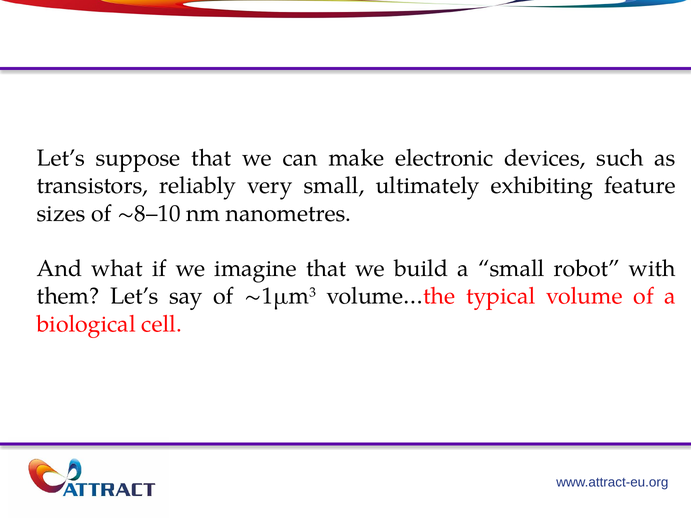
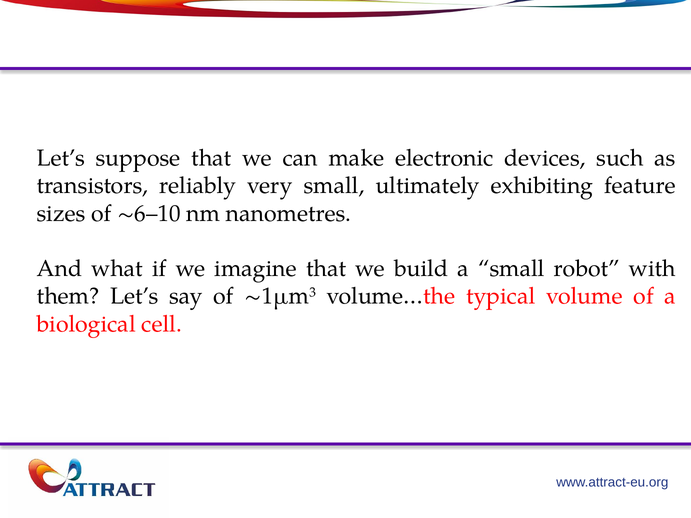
∼8–10: ∼8–10 -> ∼6–10 (149, 214)
